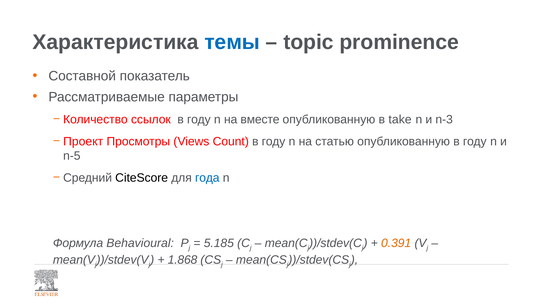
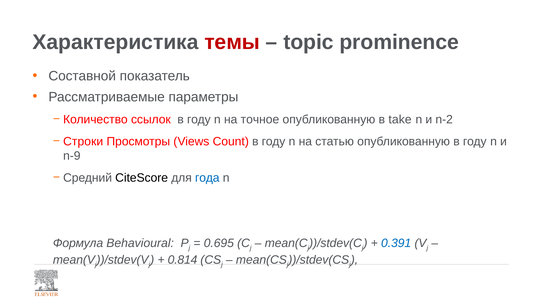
темы colour: blue -> red (232, 42)
вместе: вместе -> точное (260, 119)
n-3: n-3 -> n-2 (444, 119)
Проект: Проект -> Строки (83, 141)
n-5: n-5 -> n-9 (72, 156)
5.185: 5.185 -> 0.695 (219, 243)
0.391 colour: orange -> blue (396, 243)
1.868: 1.868 -> 0.814 (183, 259)
